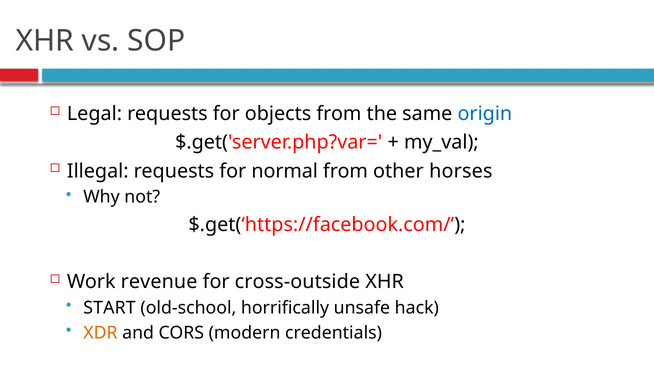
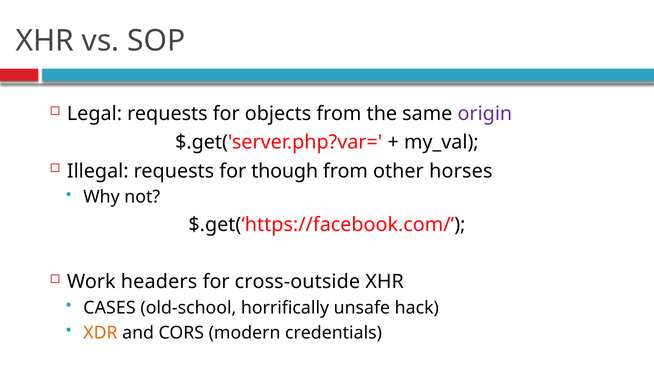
origin colour: blue -> purple (485, 114)
normal: normal -> though (285, 171)
revenue: revenue -> headers (159, 281)
START: START -> CASES (110, 308)
